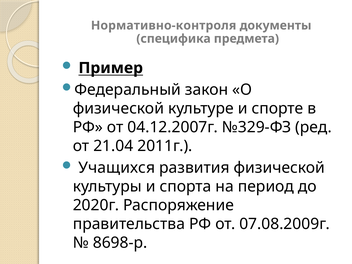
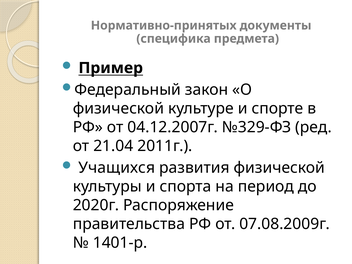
Нормативно-контроля: Нормативно-контроля -> Нормативно-принятых (164, 25)
8698-р: 8698-р -> 1401-р (120, 243)
